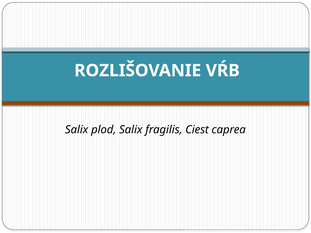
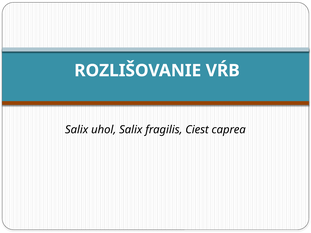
plod: plod -> uhol (104, 130)
